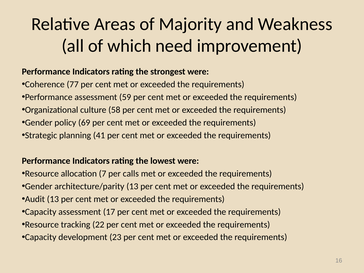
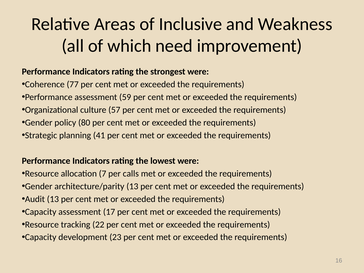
Majority: Majority -> Inclusive (190, 24)
58: 58 -> 57 (114, 110)
69: 69 -> 80 (84, 123)
